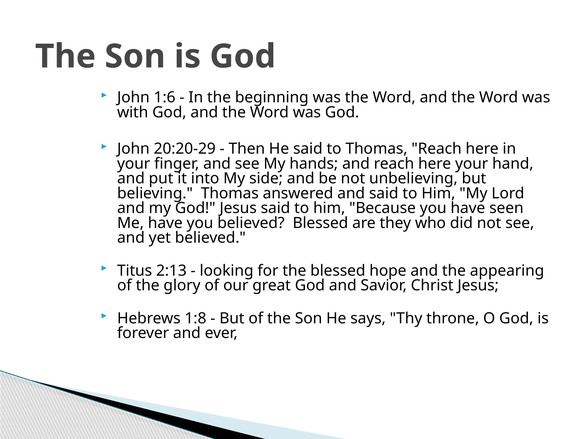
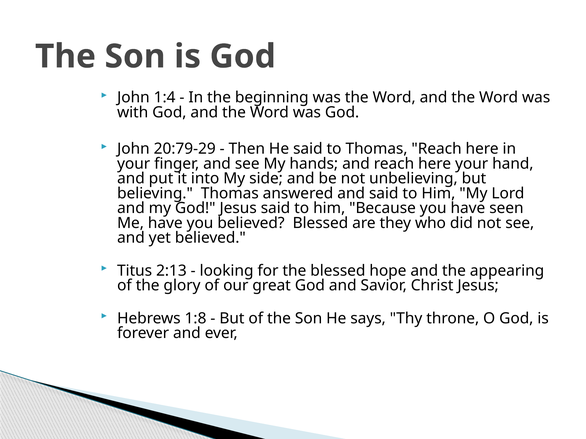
1:6: 1:6 -> 1:4 (165, 98)
20:20-29: 20:20-29 -> 20:79-29 (185, 149)
